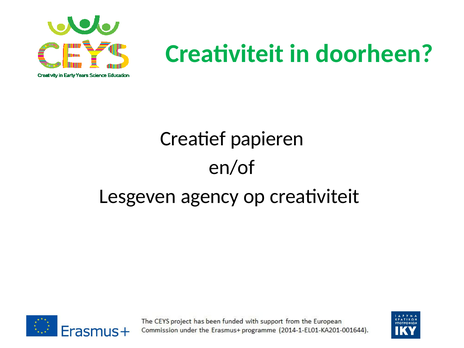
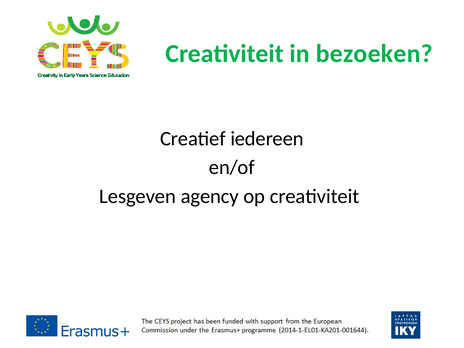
doorheen: doorheen -> bezoeken (374, 54)
papieren: papieren -> iedereen (267, 139)
